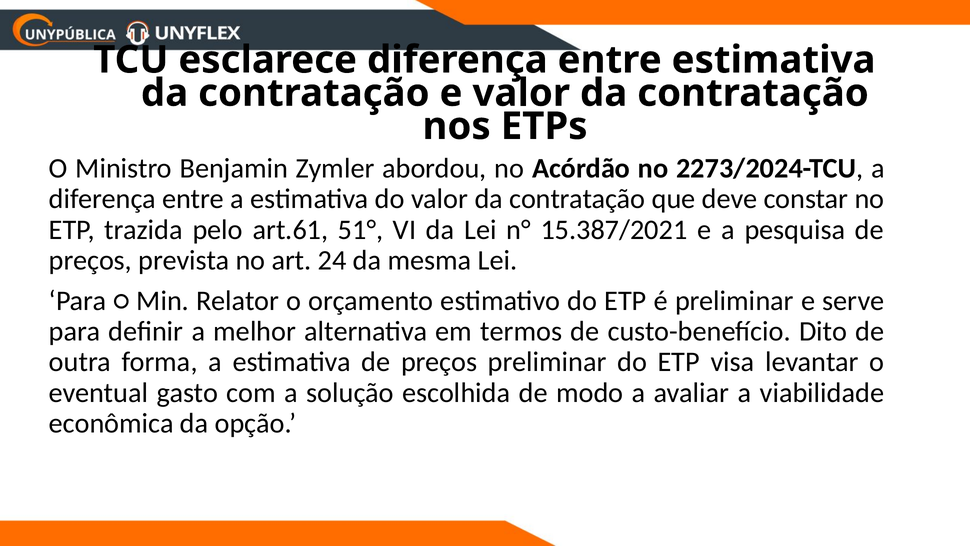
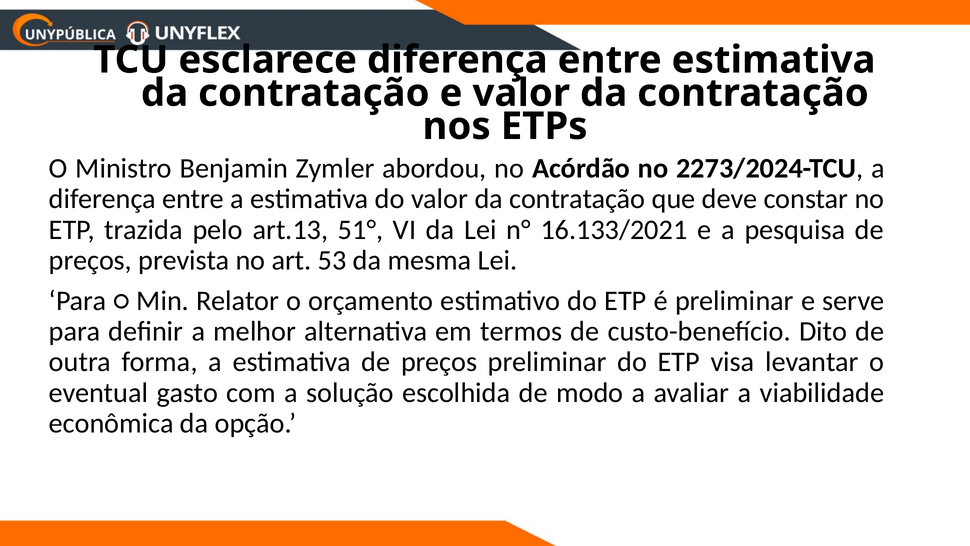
art.61: art.61 -> art.13 (290, 230)
15.387/2021: 15.387/2021 -> 16.133/2021 (614, 230)
24: 24 -> 53 (332, 260)
